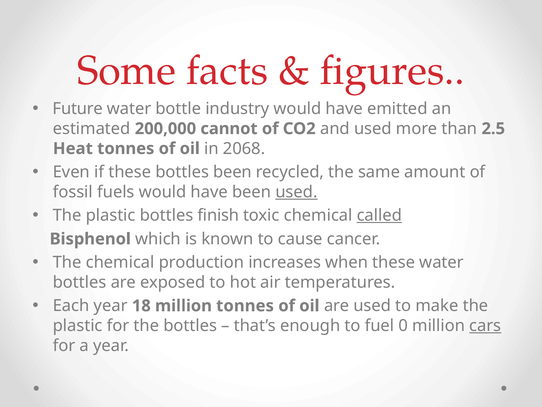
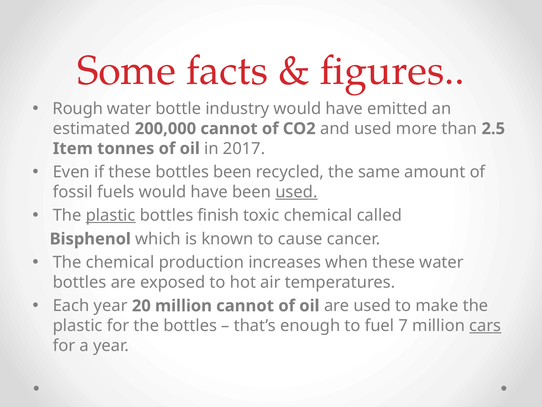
Future: Future -> Rough (78, 109)
Heat: Heat -> Item (73, 148)
2068: 2068 -> 2017 (244, 148)
plastic underline: none -> present (111, 215)
called underline: present -> none (379, 215)
18: 18 -> 20 (141, 305)
million tonnes: tonnes -> cannot (245, 305)
0: 0 -> 7 (403, 325)
